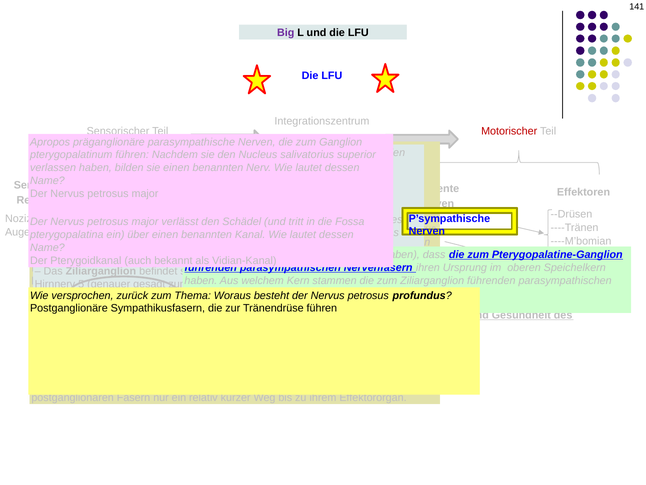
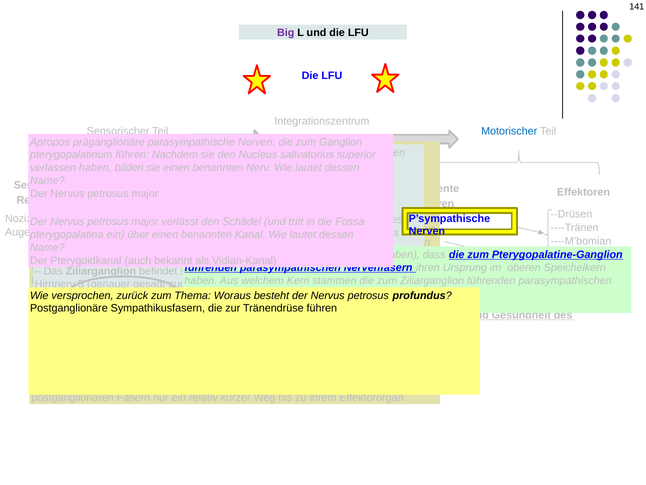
Motorischer colour: red -> blue (509, 131)
